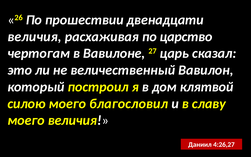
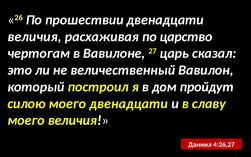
клятвой: клятвой -> пройдут (207, 87)
моего благословил: благословил -> двенадцати (129, 104)
